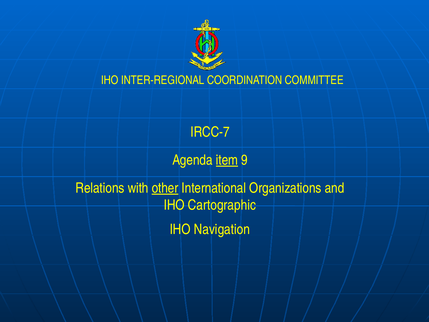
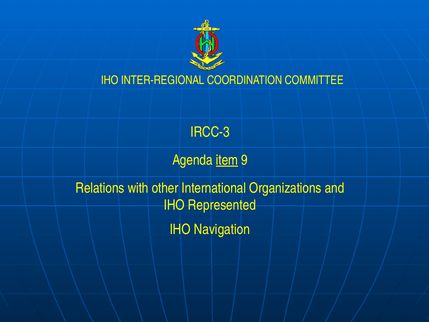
IRCC-7: IRCC-7 -> IRCC-3 (210, 132)
other underline: present -> none (165, 188)
Cartographic: Cartographic -> Represented (222, 205)
